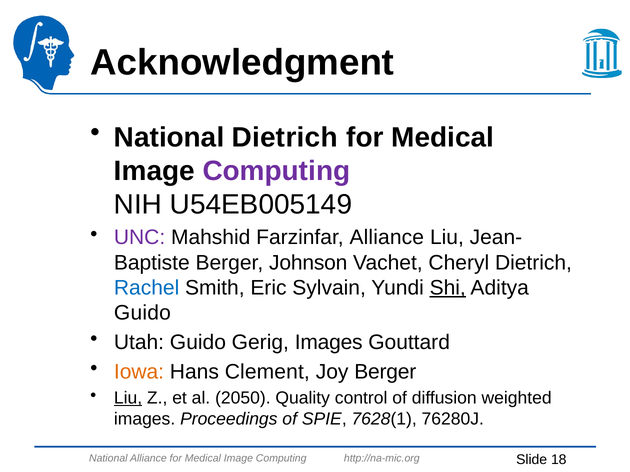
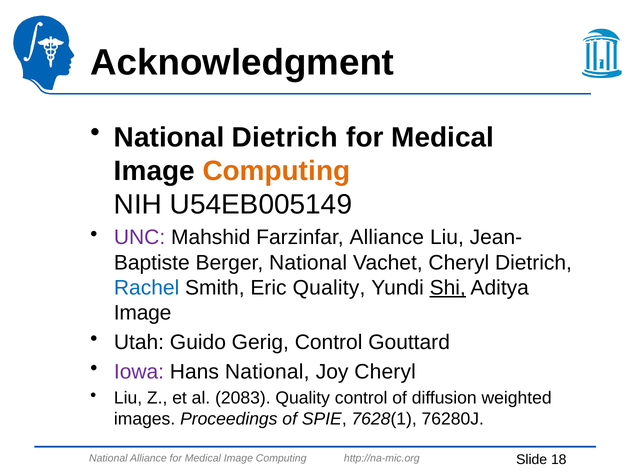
Computing colour: purple -> orange (276, 171)
Berger Johnson: Johnson -> National (308, 263)
Eric Sylvain: Sylvain -> Quality (329, 288)
Guido: Guido -> Image (143, 313)
Gerig Images: Images -> Control (329, 343)
Iowa colour: orange -> purple (139, 372)
Hans Clement: Clement -> National (267, 372)
Joy Berger: Berger -> Cheryl (385, 372)
Liu underline: present -> none (128, 398)
2050: 2050 -> 2083 (243, 398)
